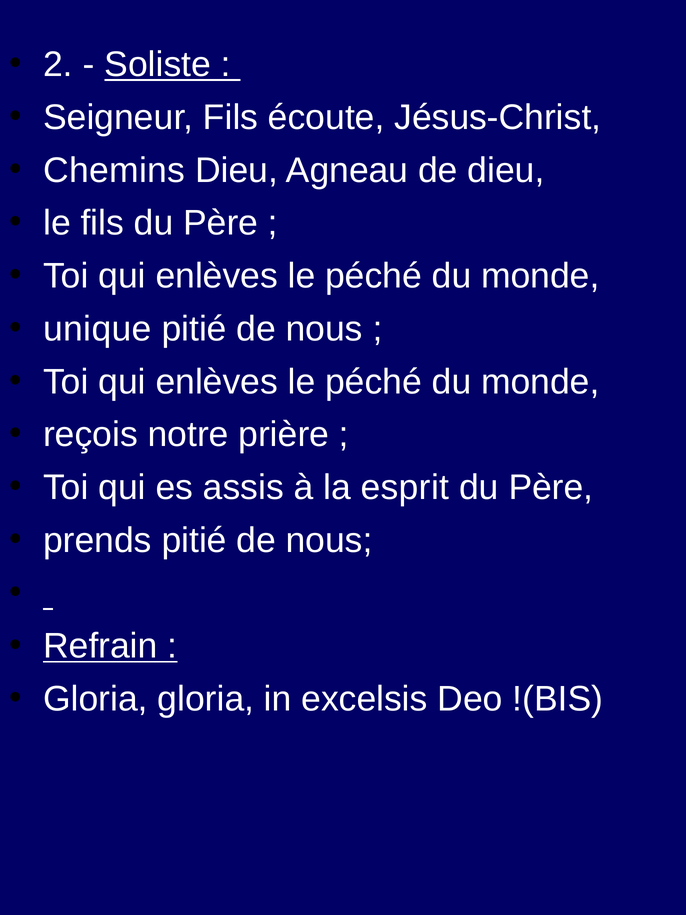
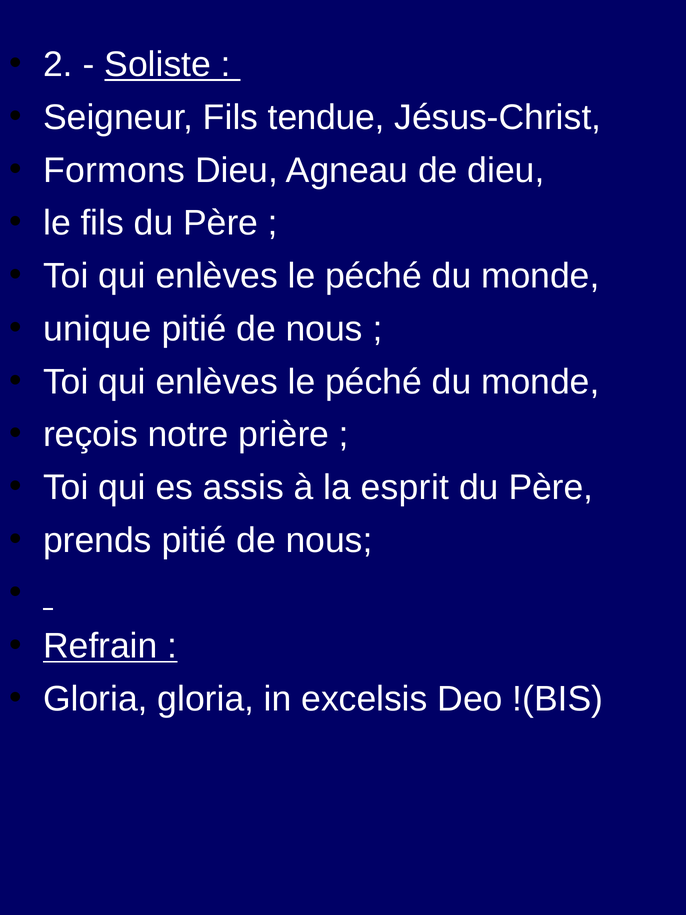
écoute: écoute -> tendue (326, 117)
Chemins: Chemins -> Formons (114, 170)
